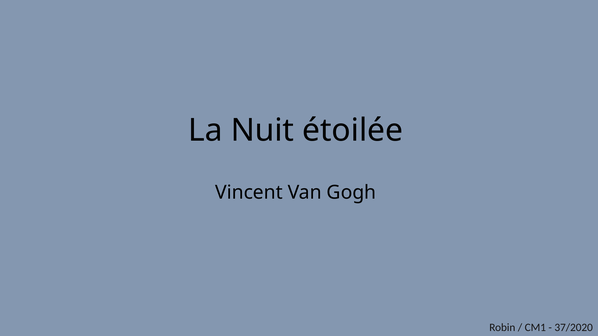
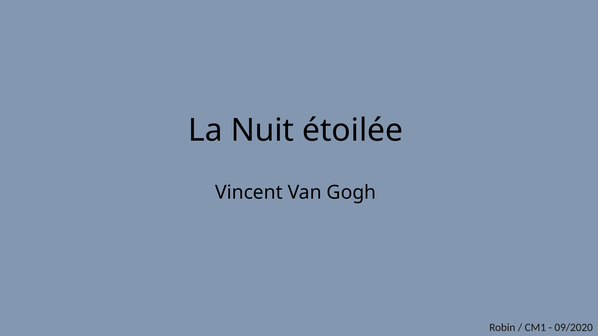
37/2020: 37/2020 -> 09/2020 (574, 328)
